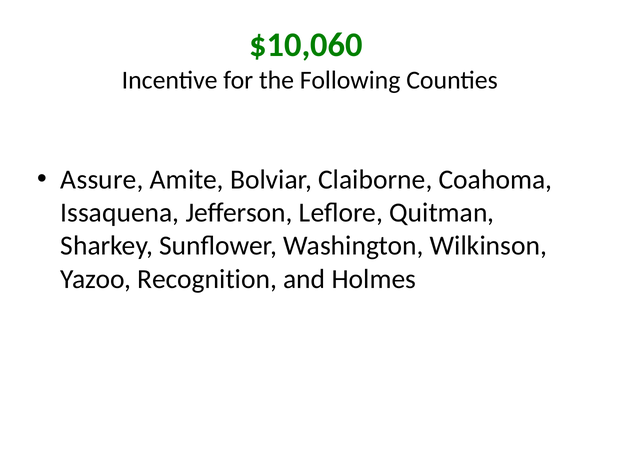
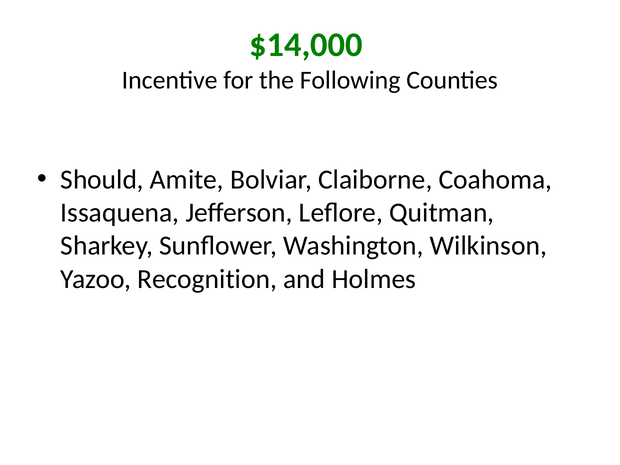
$10,060: $10,060 -> $14,000 (306, 45)
Assure: Assure -> Should (102, 180)
